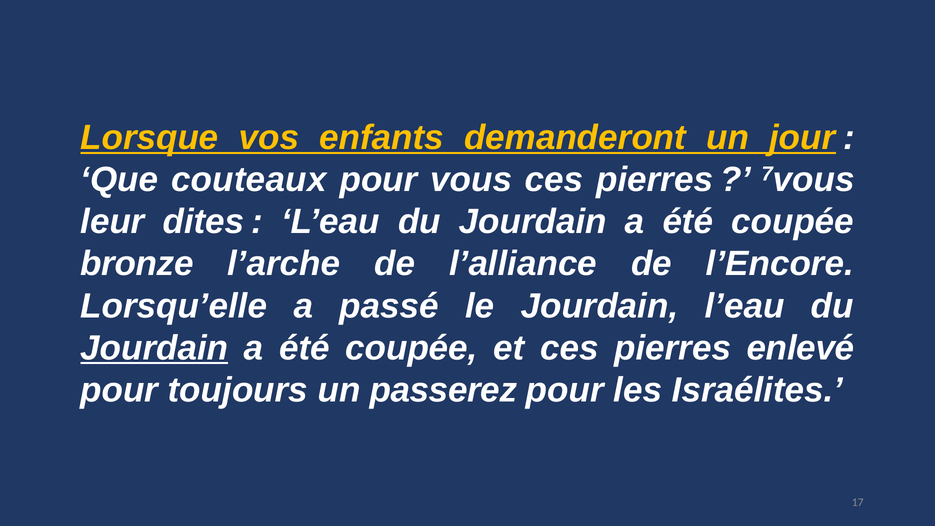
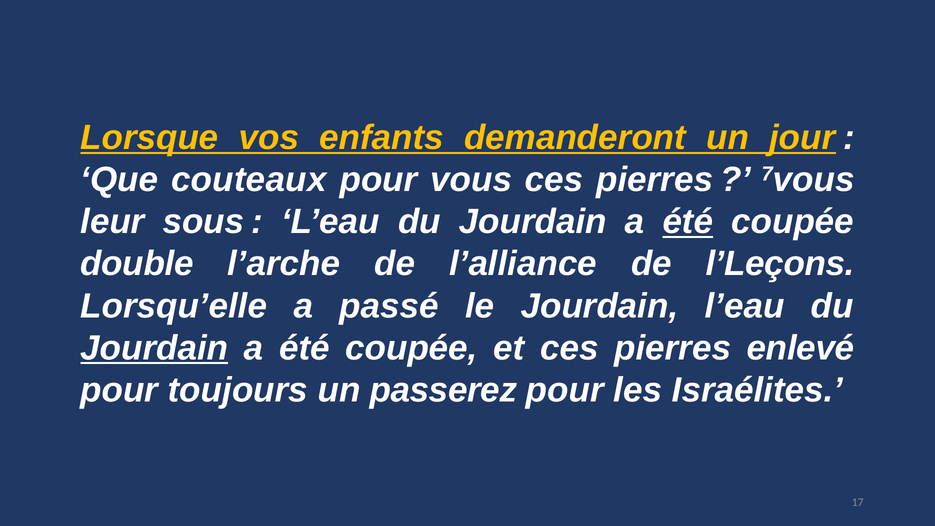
dites: dites -> sous (203, 222)
été underline: none -> present (688, 222)
bronze: bronze -> double (137, 264)
l’Encore: l’Encore -> l’Leçons (780, 264)
